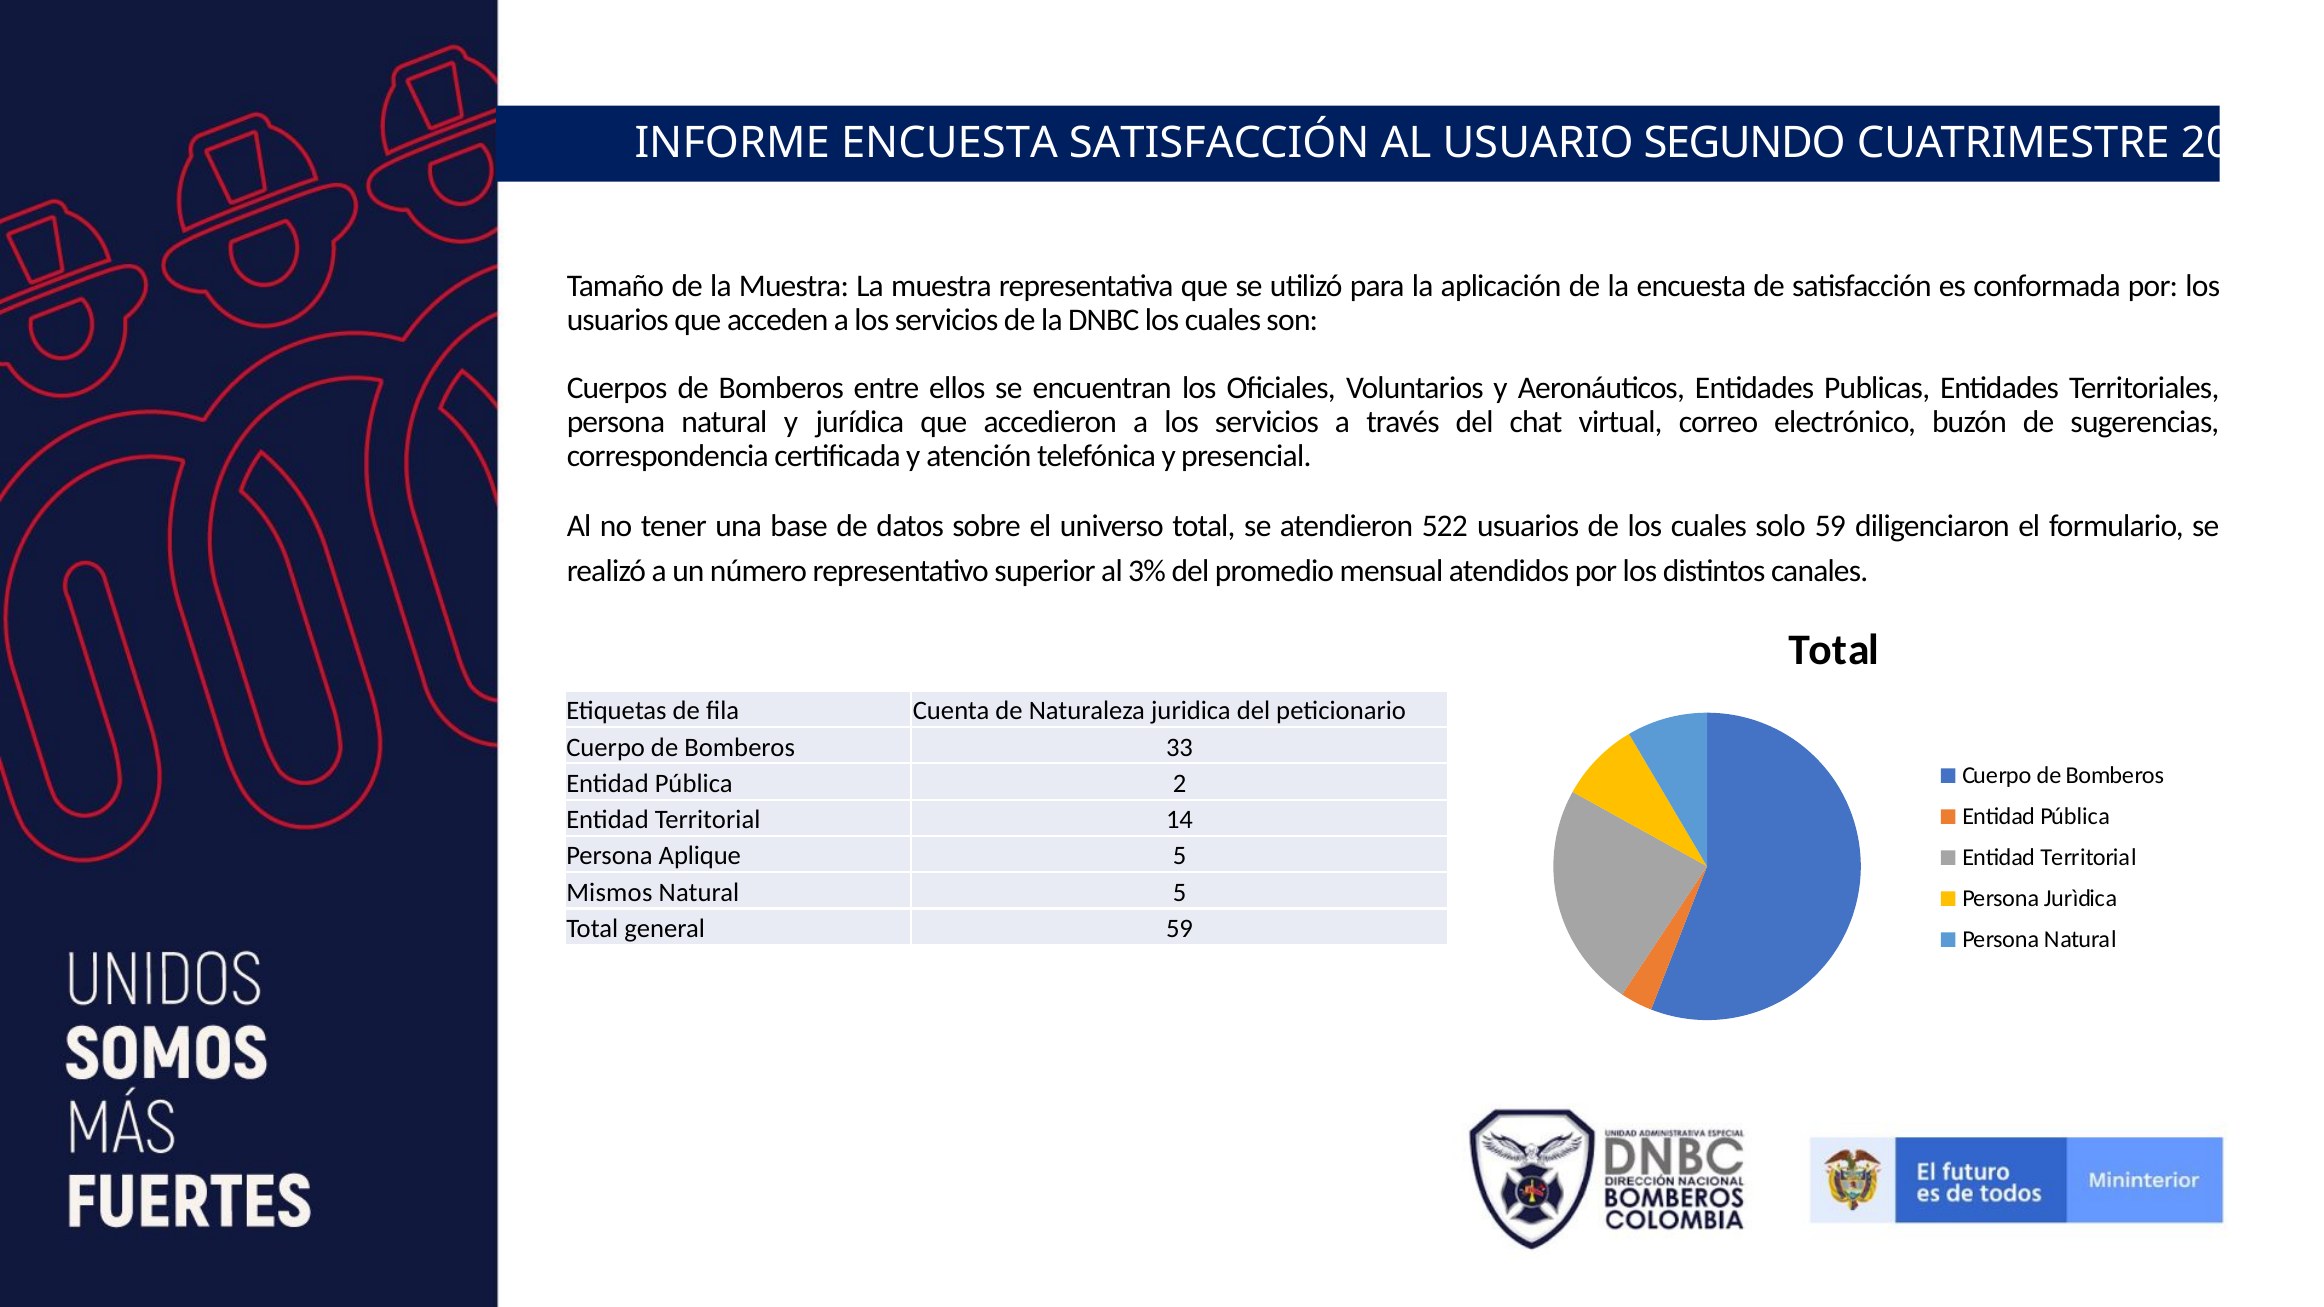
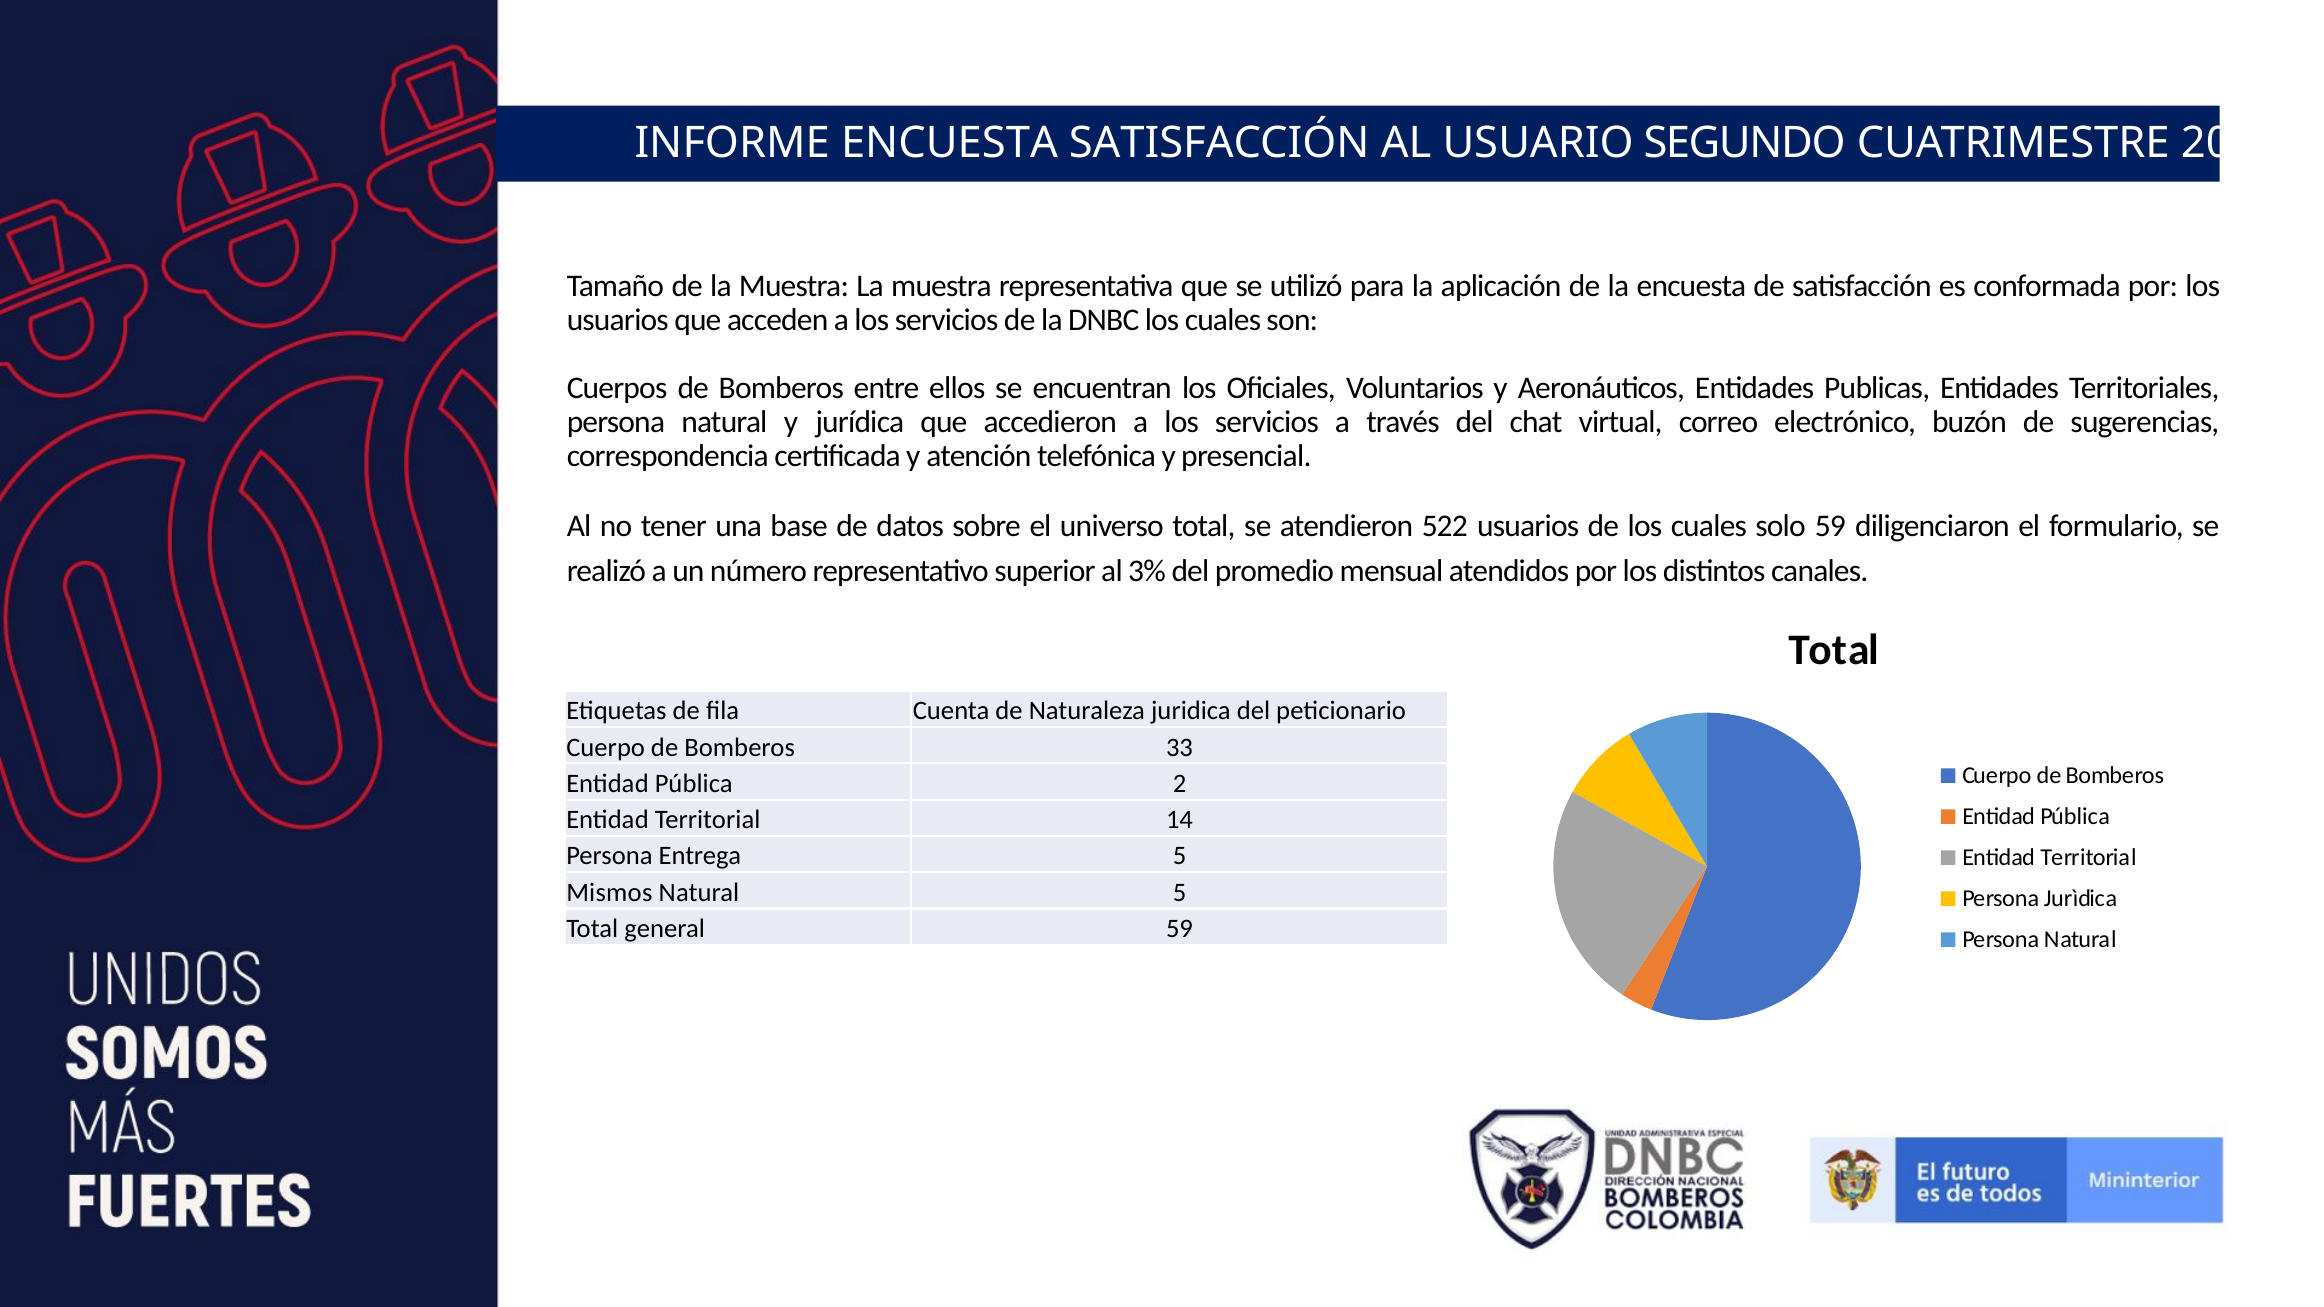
Aplique: Aplique -> Entrega (700, 856)
